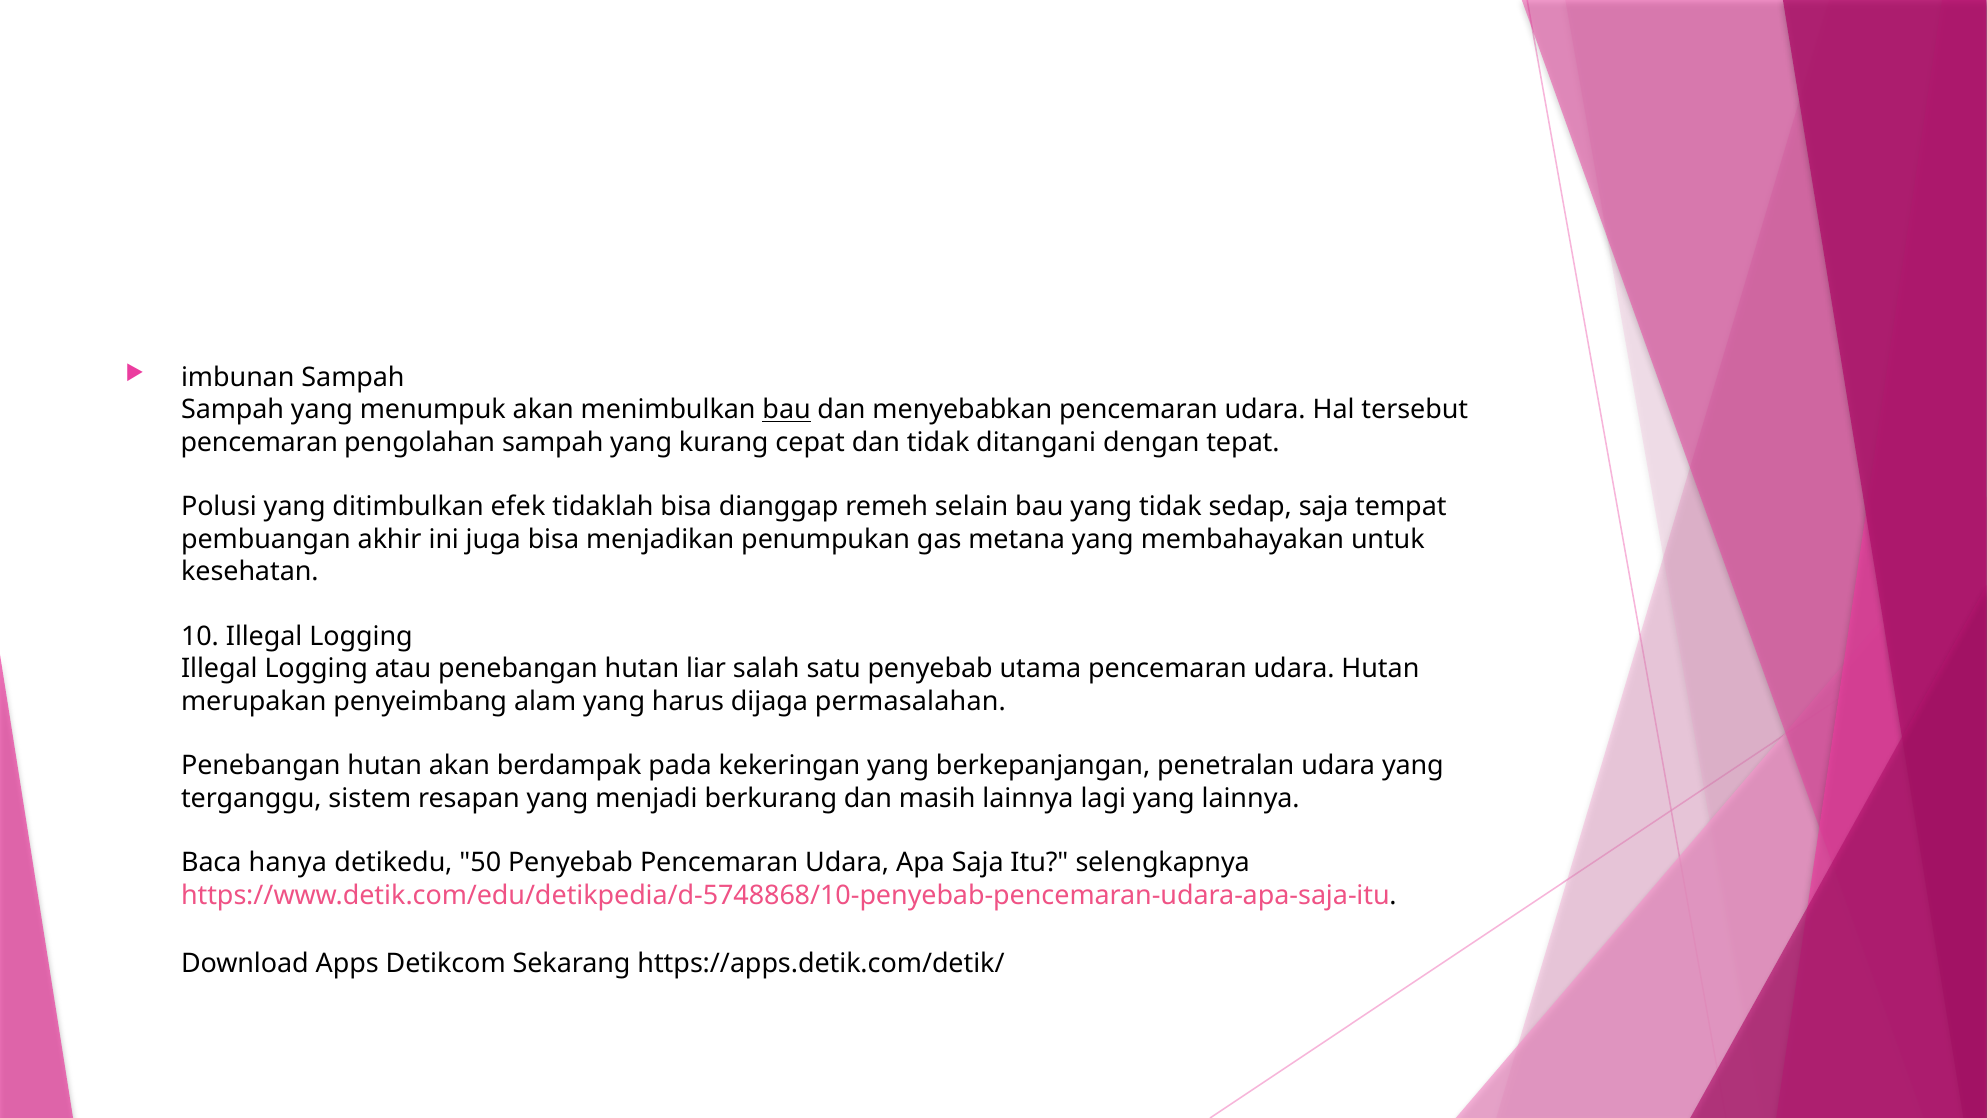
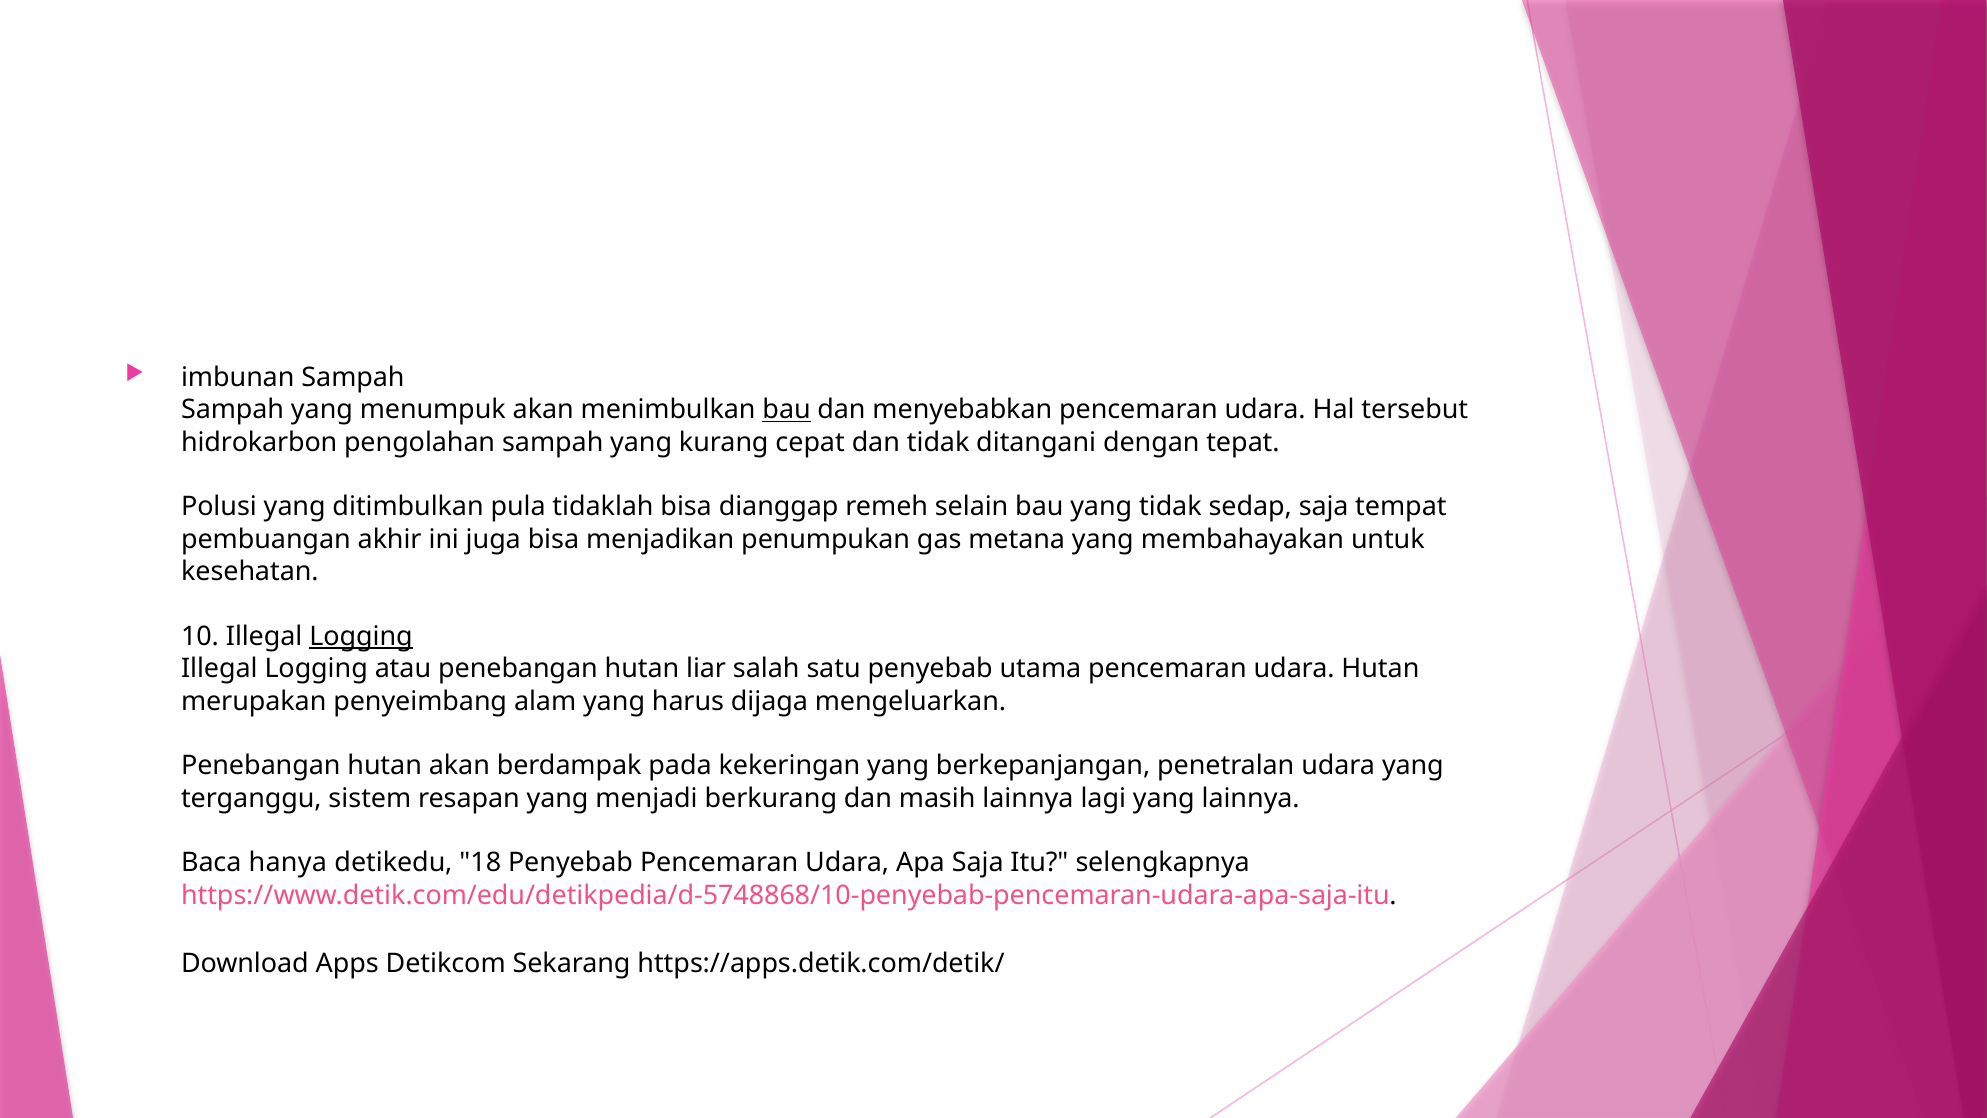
pencemaran: pencemaran -> hidrokarbon (259, 442)
efek: efek -> pula (518, 507)
Logging underline: none -> present (361, 636)
permasalahan: permasalahan -> mengeluarkan (910, 701)
50: 50 -> 18 (480, 863)
